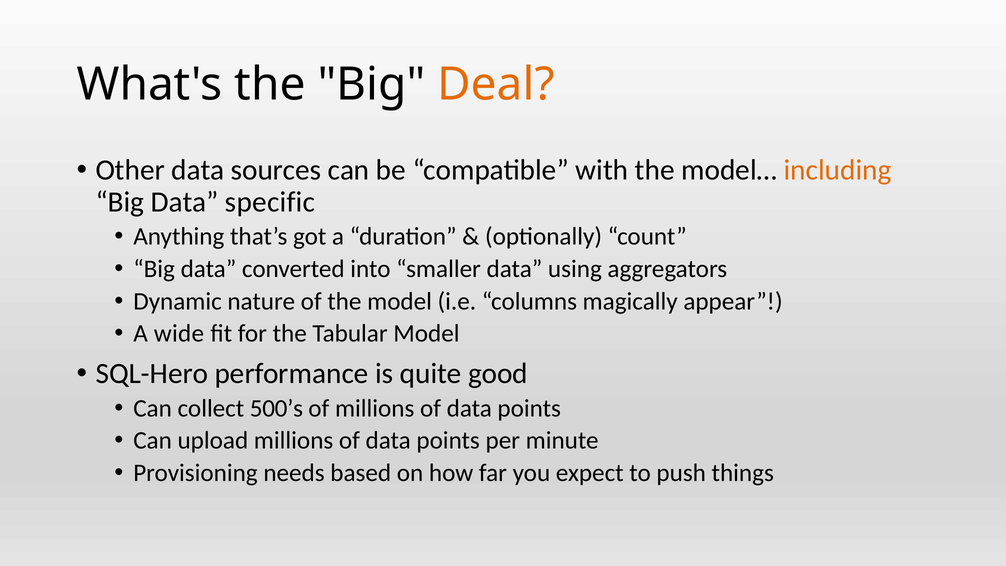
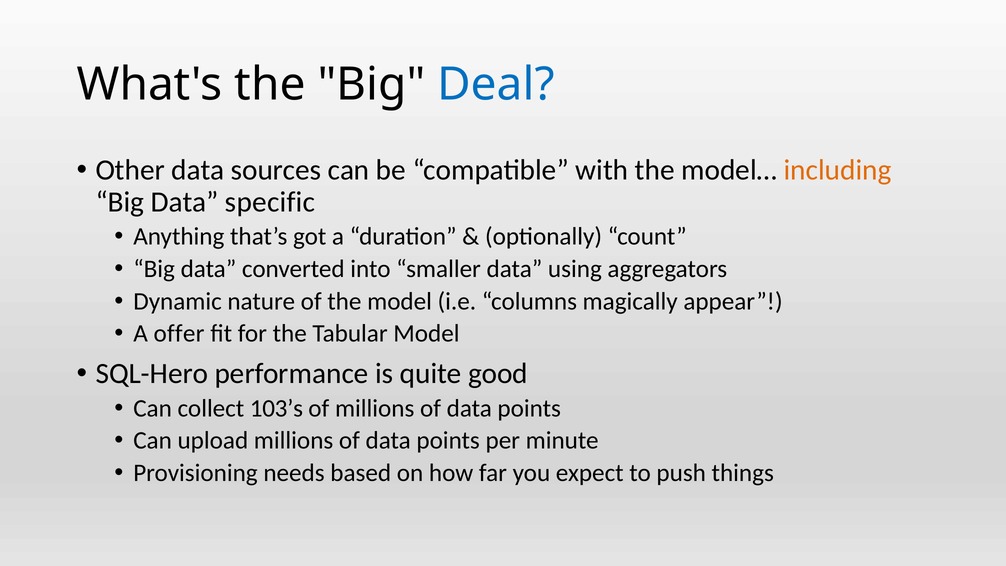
Deal colour: orange -> blue (496, 85)
wide: wide -> offer (179, 334)
500’s: 500’s -> 103’s (276, 408)
